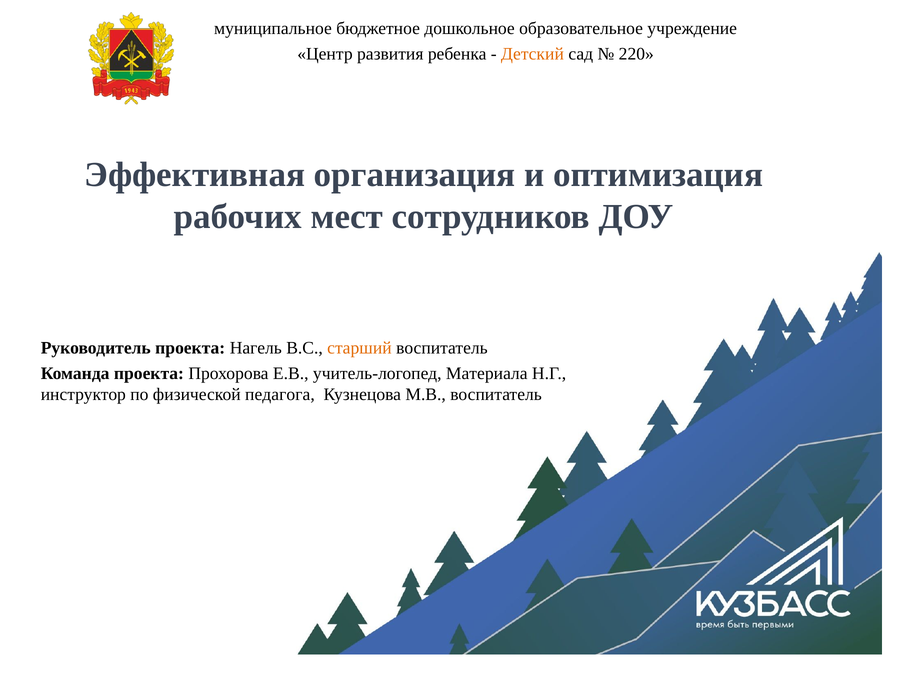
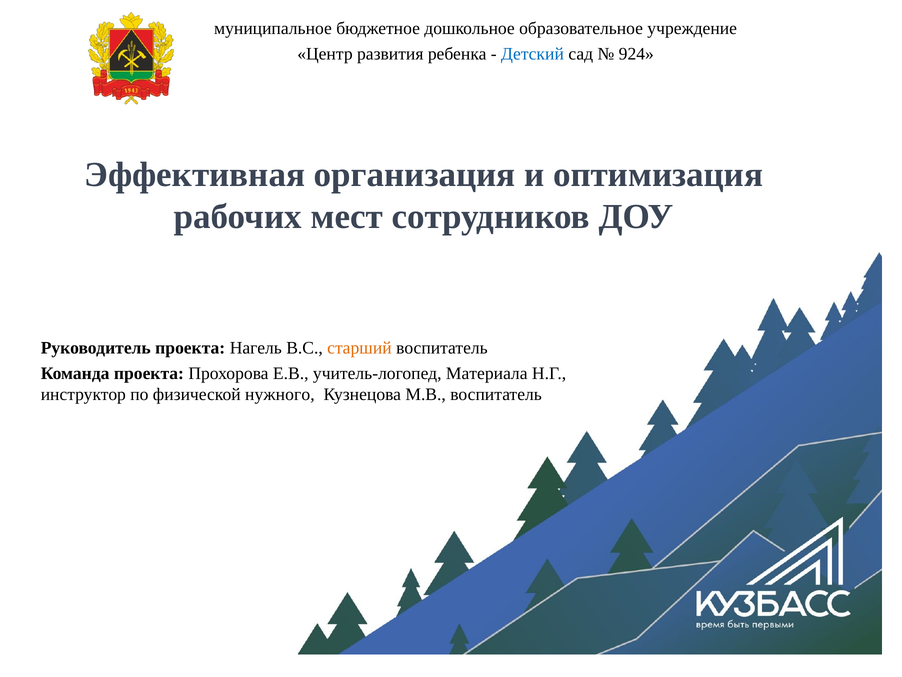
Детский colour: orange -> blue (532, 54)
220: 220 -> 924 (636, 54)
педагога: педагога -> нужного (280, 394)
